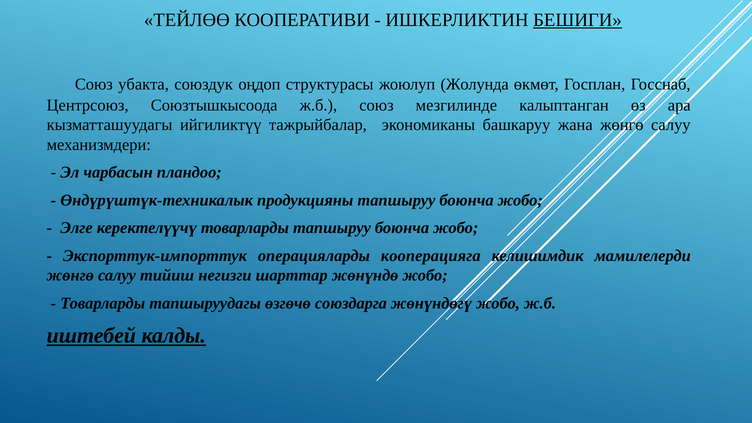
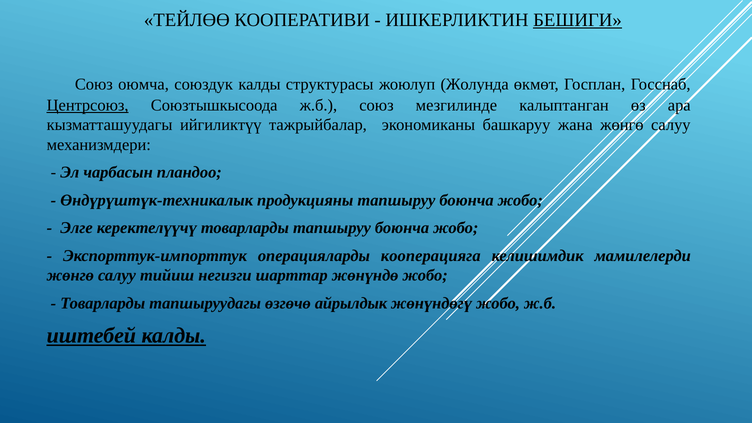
убакта: убакта -> оюмча (144, 84)
союздук оңдоп: оңдоп -> калды (259, 84)
Центрсоюз underline: none -> present (88, 105)
союздарга: союздарга -> айрылдык (351, 303)
